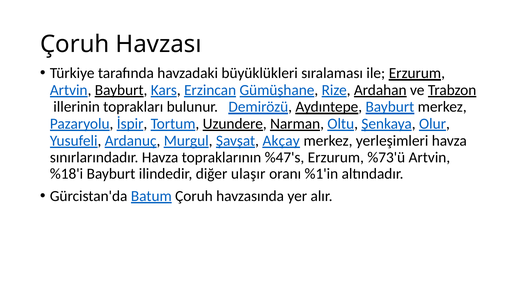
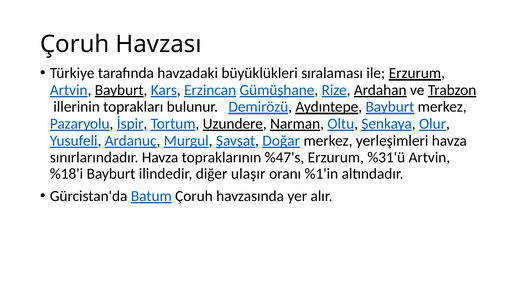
Akçay: Akçay -> Doğar (281, 140)
%73'ü: %73'ü -> %31'ü (386, 157)
